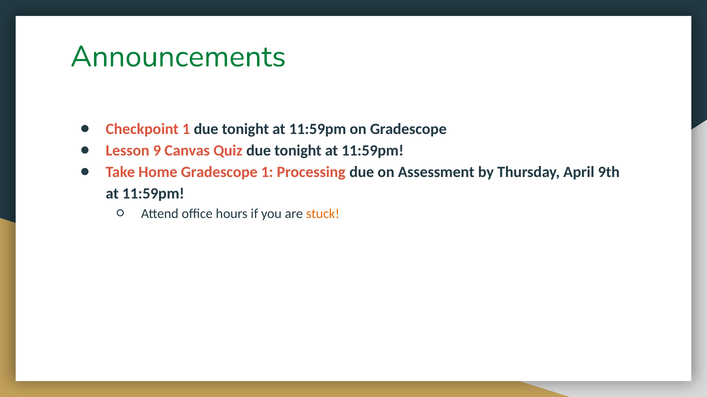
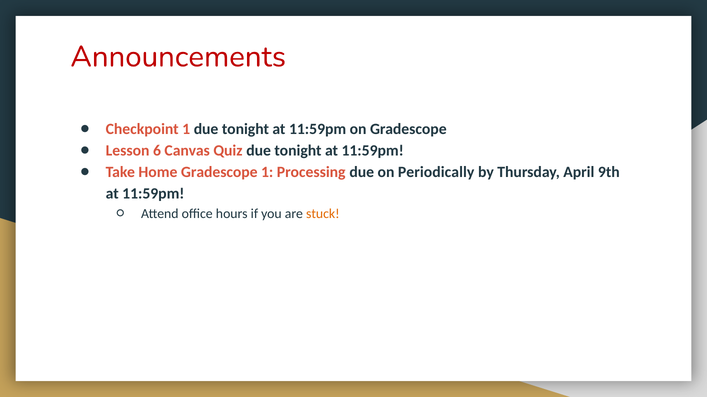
Announcements colour: green -> red (178, 57)
9: 9 -> 6 (157, 151)
Assessment: Assessment -> Periodically (436, 172)
